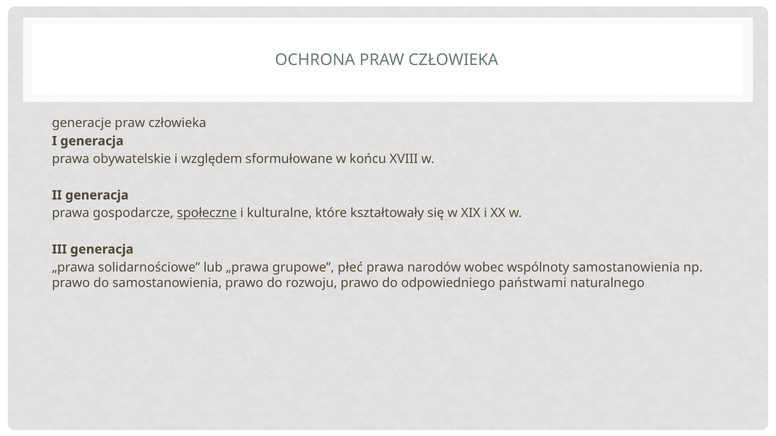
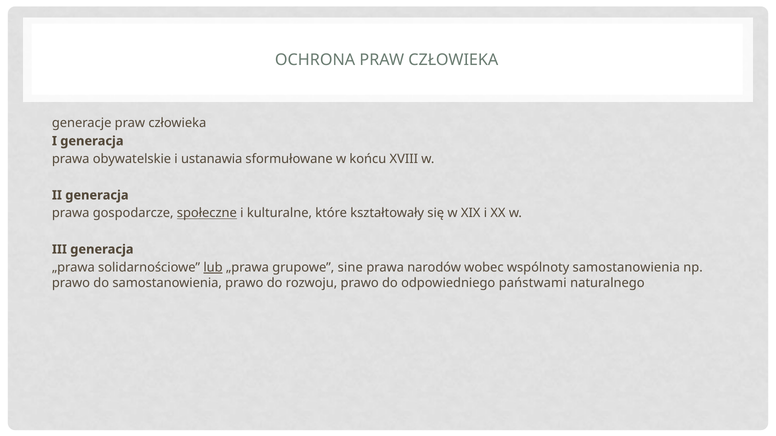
względem: względem -> ustanawia (212, 159)
lub underline: none -> present (213, 268)
płeć: płeć -> sine (350, 268)
